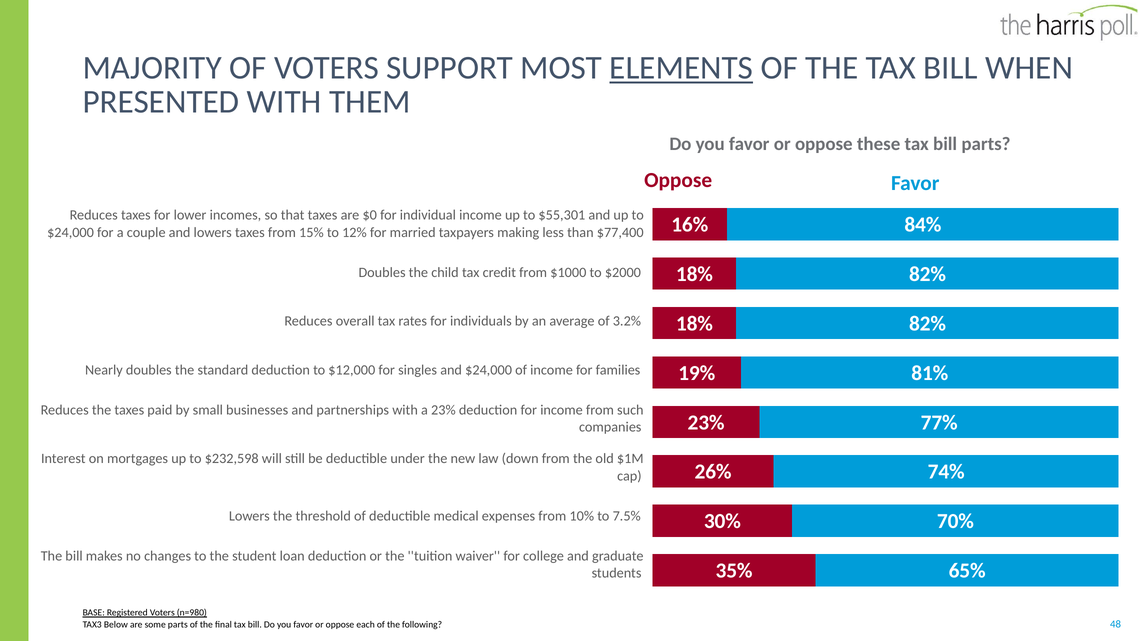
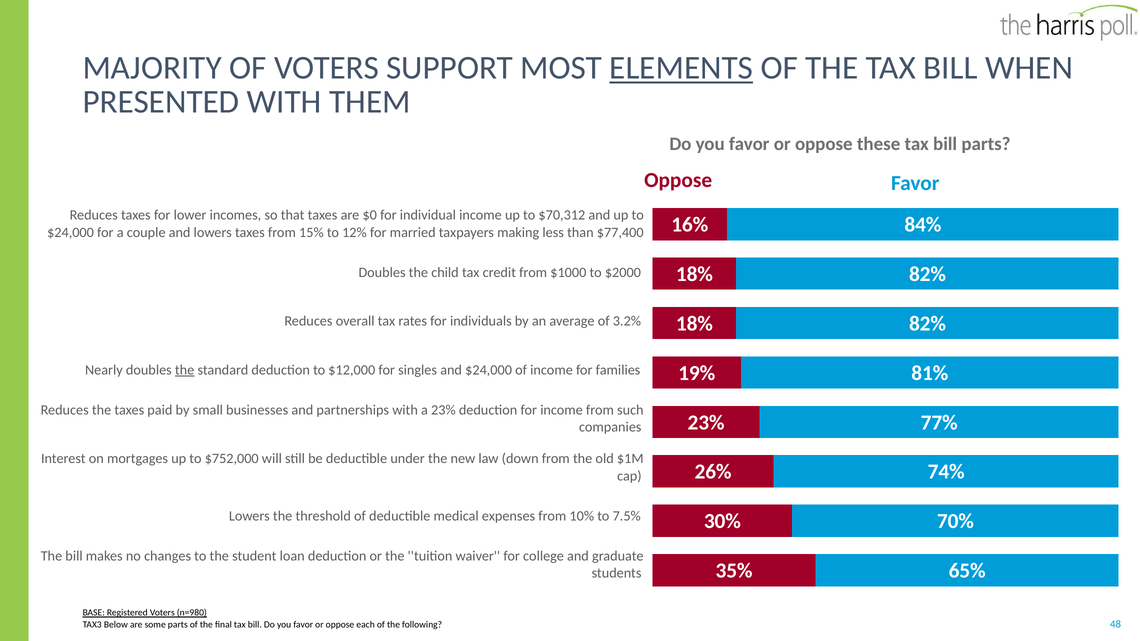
$55,301: $55,301 -> $70,312 (562, 215)
the underline: none -> present (185, 370)
$232,598: $232,598 -> $752,000 (232, 459)
